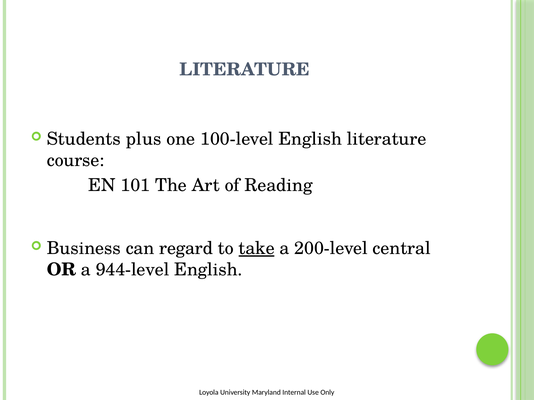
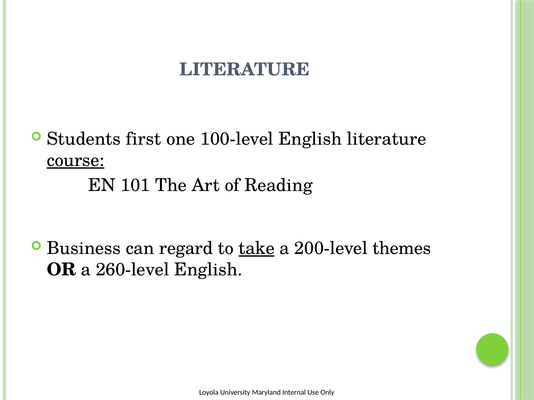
plus: plus -> first (144, 139)
course underline: none -> present (76, 161)
central: central -> themes (402, 249)
944-level: 944-level -> 260-level (133, 270)
